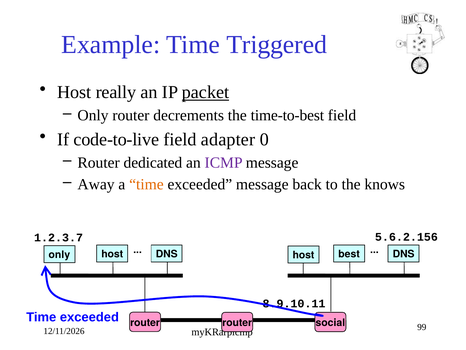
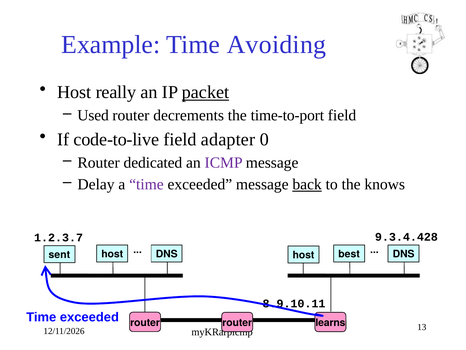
Triggered: Triggered -> Avoiding (276, 45)
Only: Only -> Used (93, 115)
time-to-best: time-to-best -> time-to-port (287, 115)
Away: Away -> Delay (96, 184)
time colour: orange -> purple (146, 184)
back underline: none -> present (307, 184)
5.6.2.156: 5.6.2.156 -> 9.3.4.428 (406, 237)
only: only -> sent (59, 254)
social: social -> learns (330, 322)
99: 99 -> 13 (422, 327)
